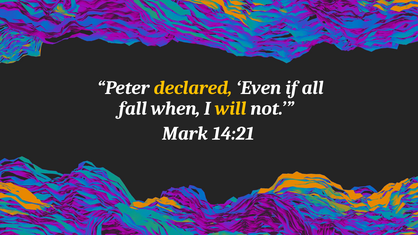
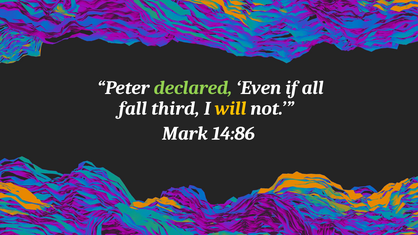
declared colour: yellow -> light green (193, 88)
when: when -> third (175, 109)
14:21: 14:21 -> 14:86 (233, 134)
